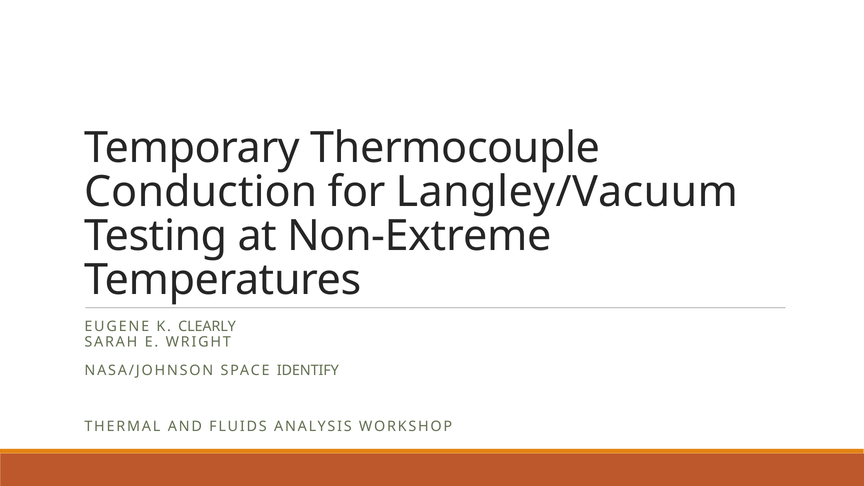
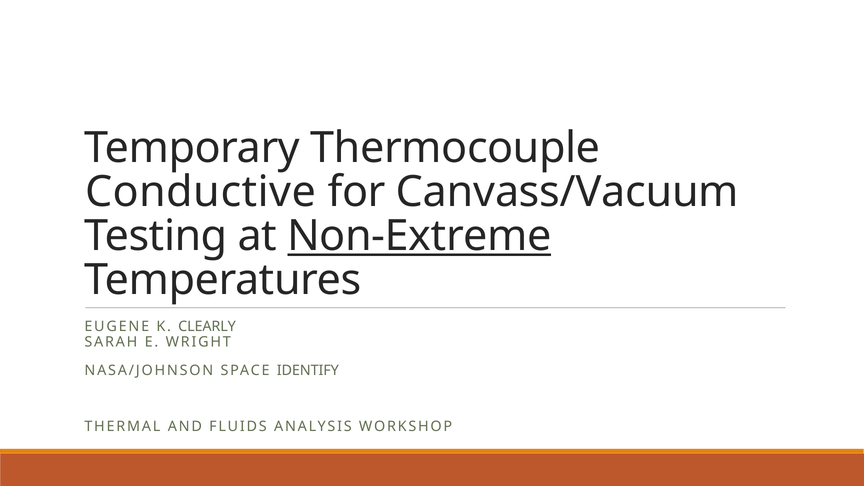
Conduction: Conduction -> Conductive (201, 192)
Langley/Vacuum: Langley/Vacuum -> Canvass/Vacuum (567, 192)
Non-Extreme underline: none -> present (419, 236)
